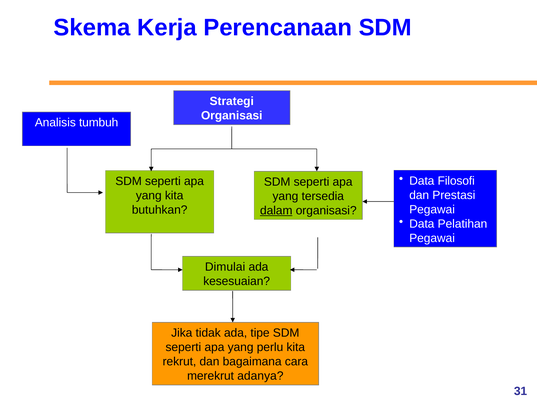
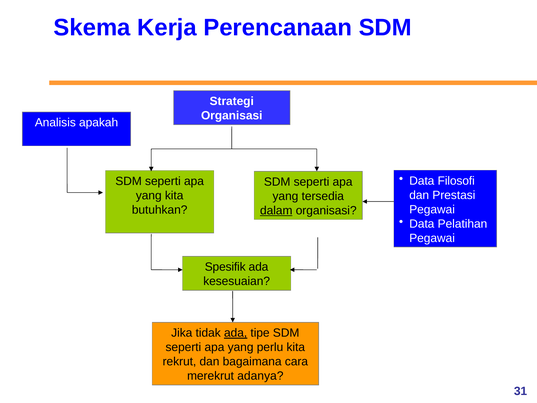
tumbuh: tumbuh -> apakah (99, 122)
Dimulai: Dimulai -> Spesifik (225, 267)
ada underline: none -> present (236, 333)
